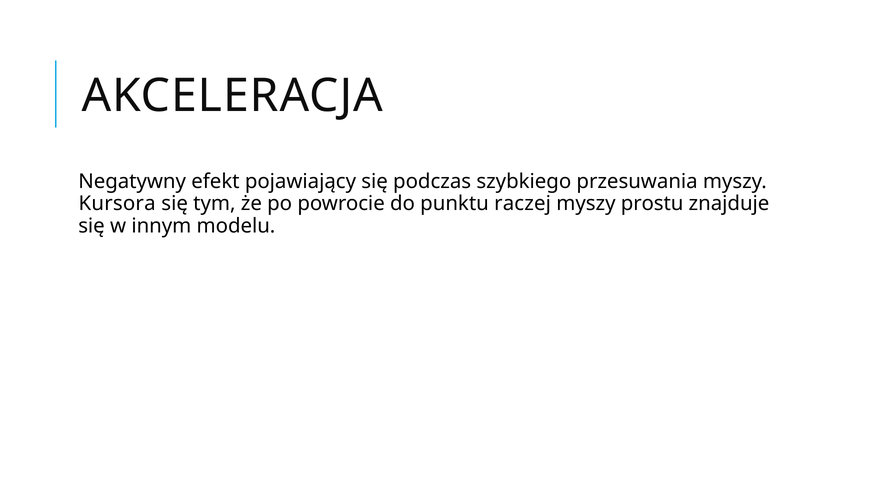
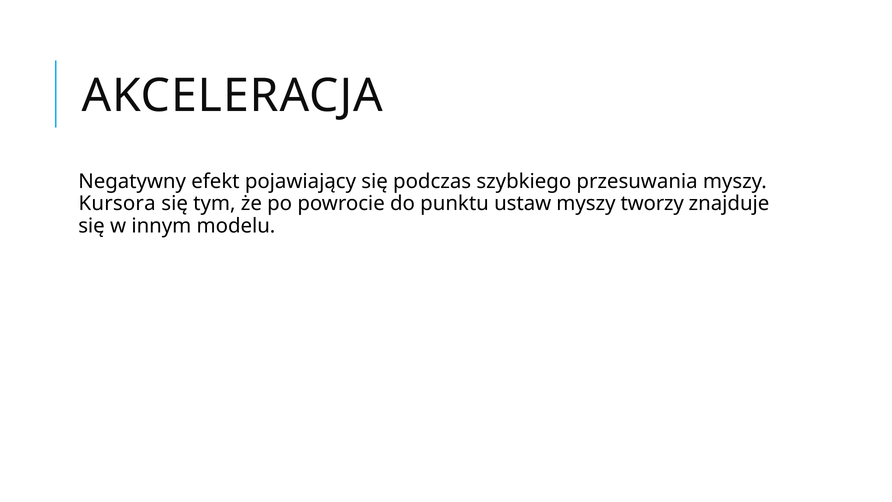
raczej: raczej -> ustaw (523, 204)
prostu: prostu -> tworzy (652, 204)
